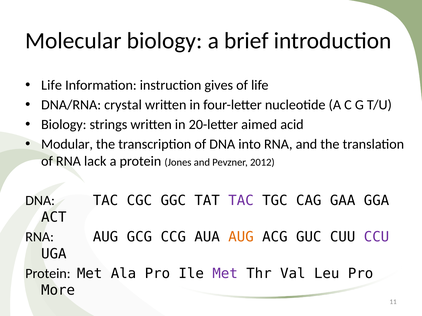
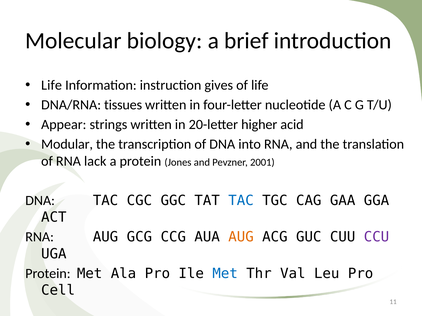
crystal: crystal -> tissues (123, 105)
Biology: Biology -> Appear (64, 125)
aimed: aimed -> higher (259, 125)
2012: 2012 -> 2001 (262, 162)
TAC colour: purple -> blue (241, 201)
Met colour: purple -> blue (225, 274)
More: More -> Cell (58, 291)
